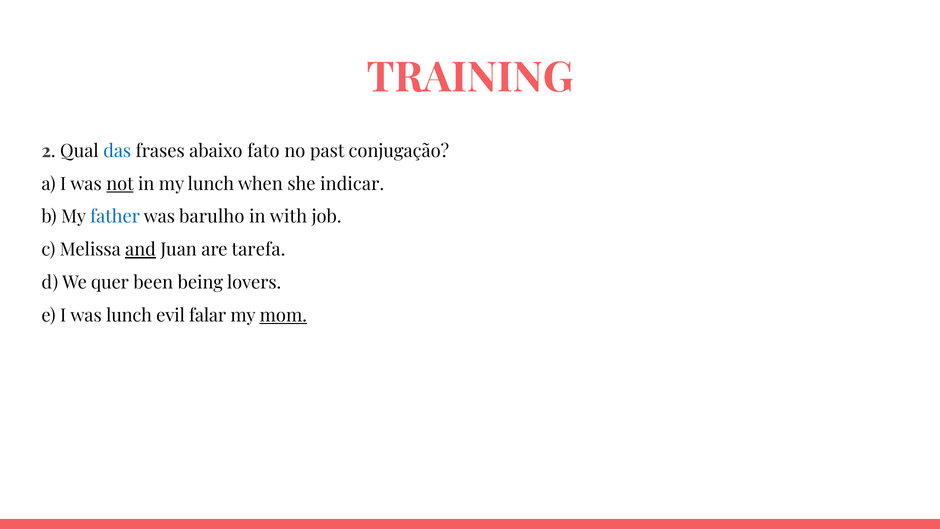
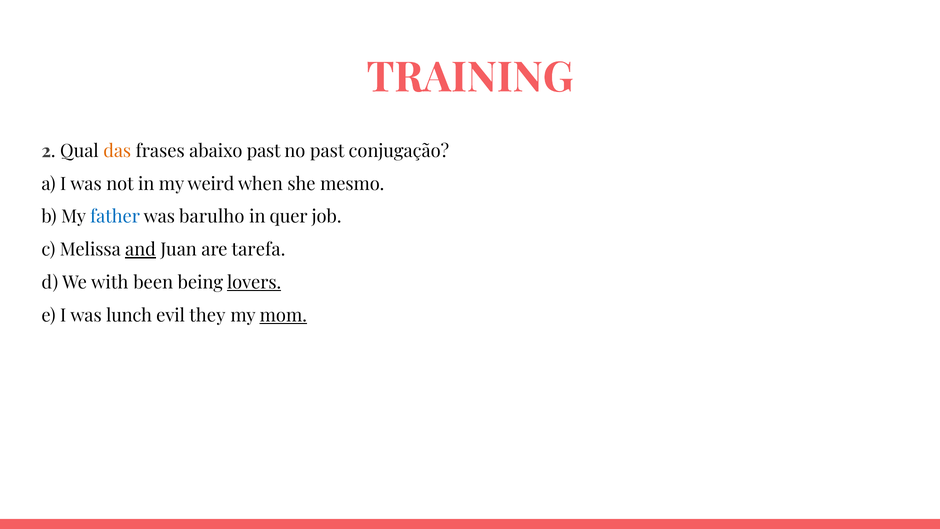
das colour: blue -> orange (117, 151)
abaixo fato: fato -> past (264, 151)
not underline: present -> none (120, 184)
my lunch: lunch -> weird (211, 184)
indicar: indicar -> mesmo (352, 184)
with: with -> quer (289, 217)
quer: quer -> with (110, 283)
lovers underline: none -> present (254, 283)
falar: falar -> they (207, 316)
